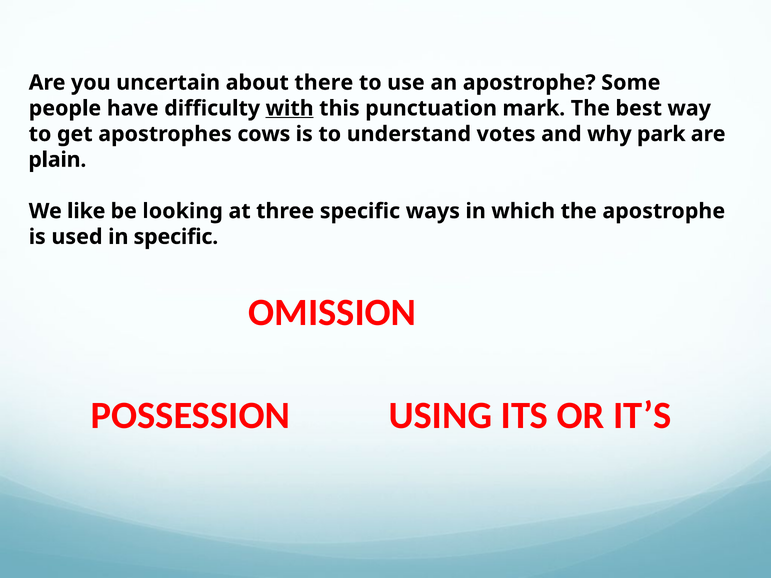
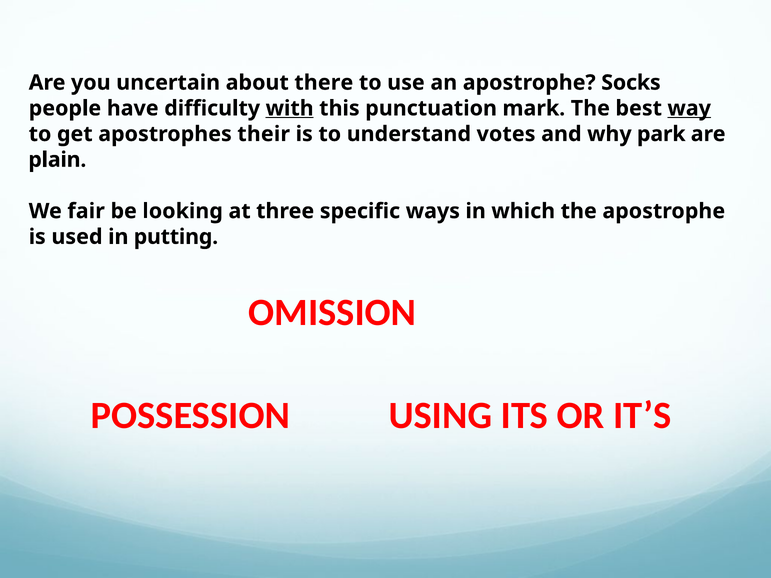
Some: Some -> Socks (631, 83)
way underline: none -> present (689, 108)
cows: cows -> their (264, 134)
like: like -> fair (86, 211)
in specific: specific -> putting (176, 237)
